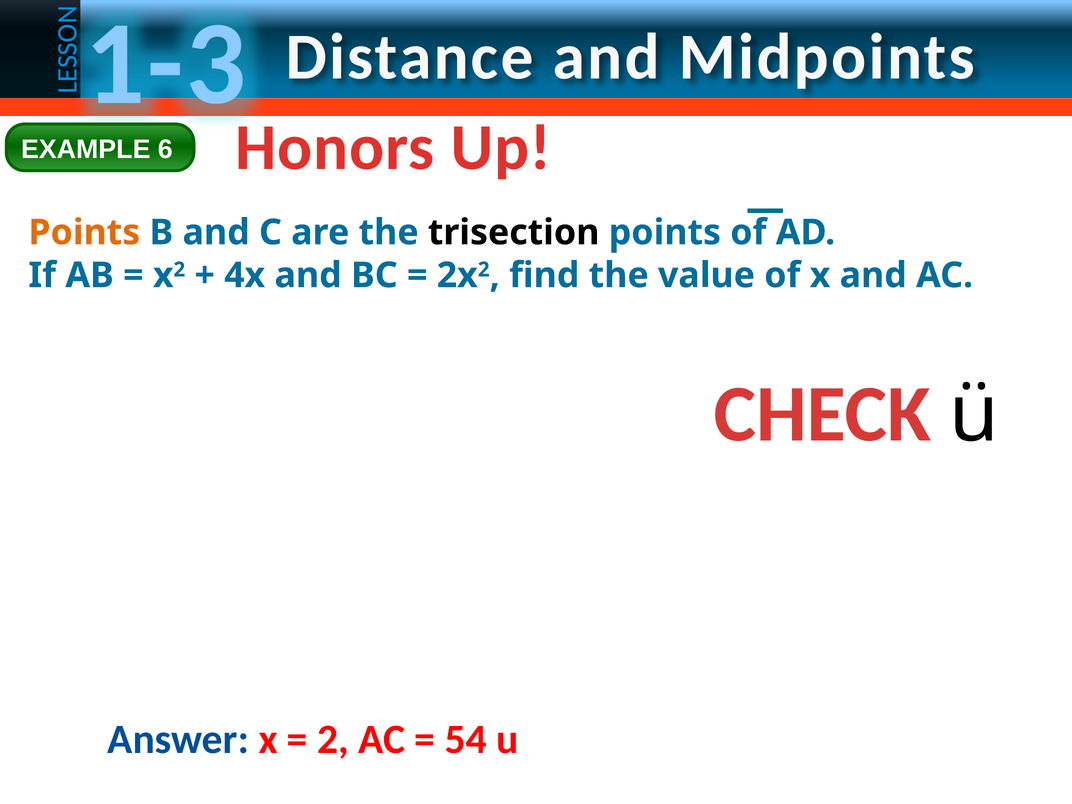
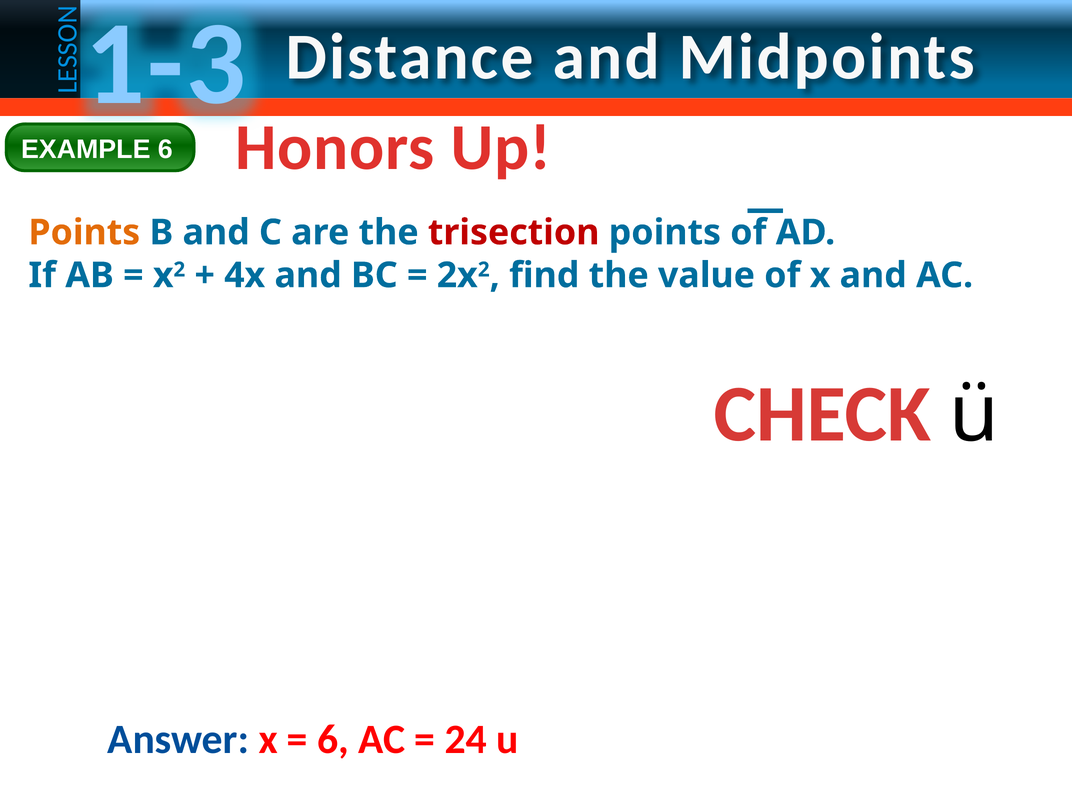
trisection colour: black -> red (514, 232)
2: 2 -> 6 (333, 740)
54: 54 -> 24 (466, 740)
